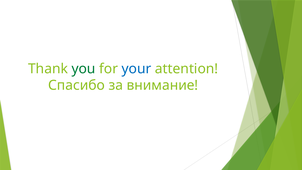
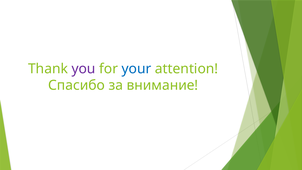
you colour: green -> purple (84, 69)
